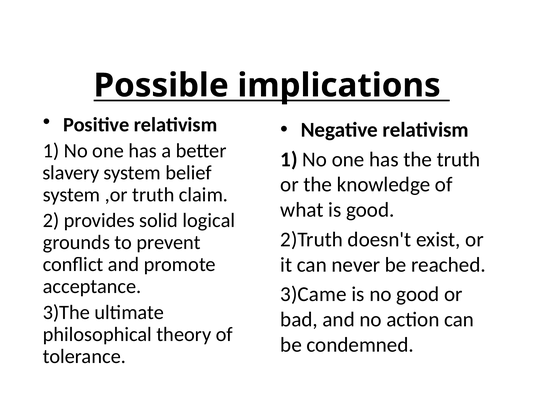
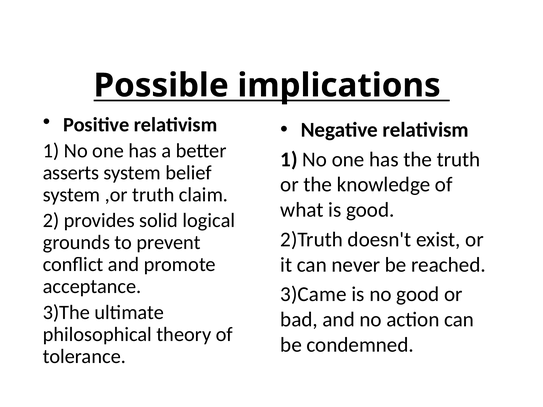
slavery: slavery -> asserts (71, 173)
